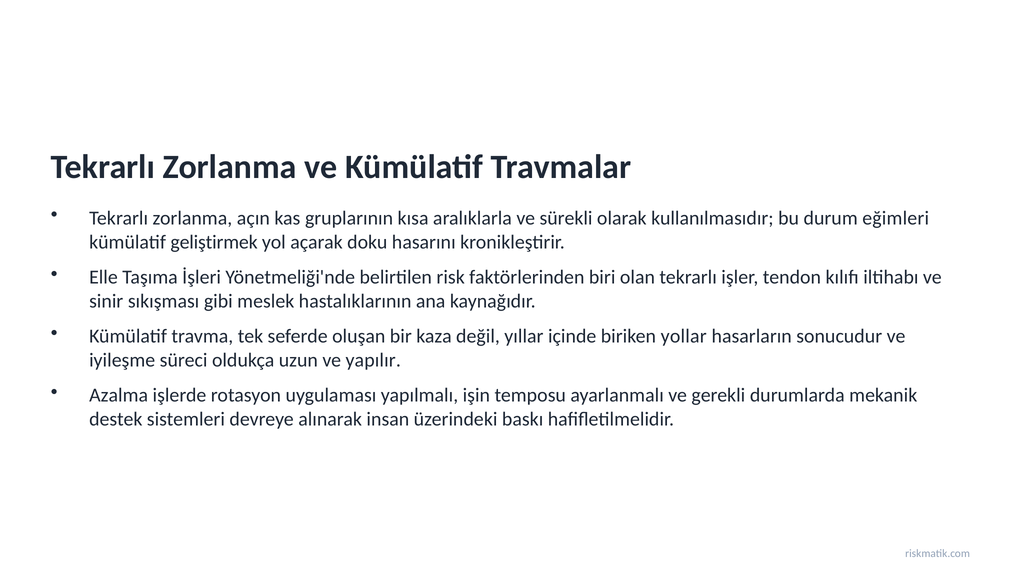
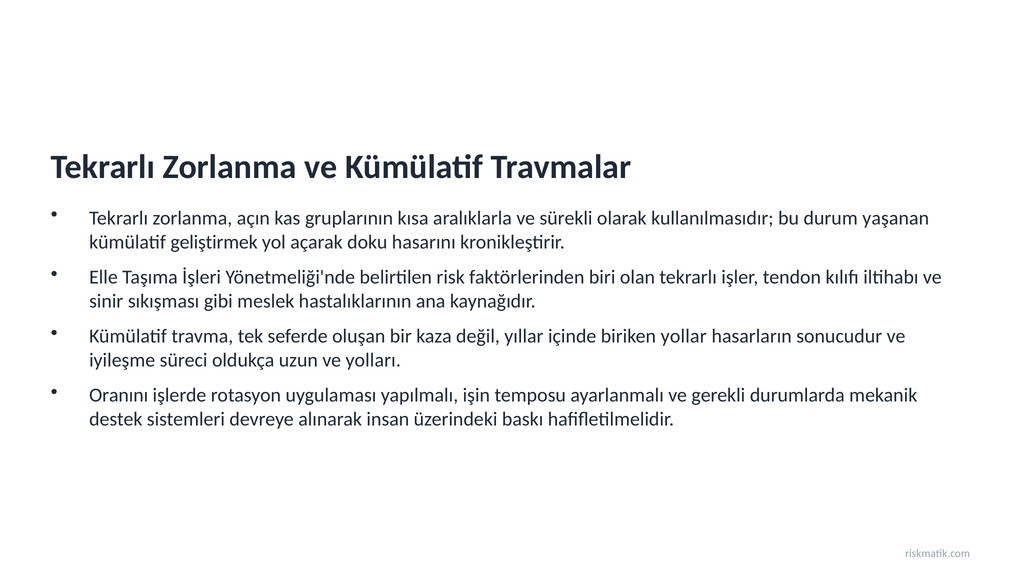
eğimleri: eğimleri -> yaşanan (896, 218)
yapılır: yapılır -> yolları (373, 360)
Azalma: Azalma -> Oranını (119, 396)
